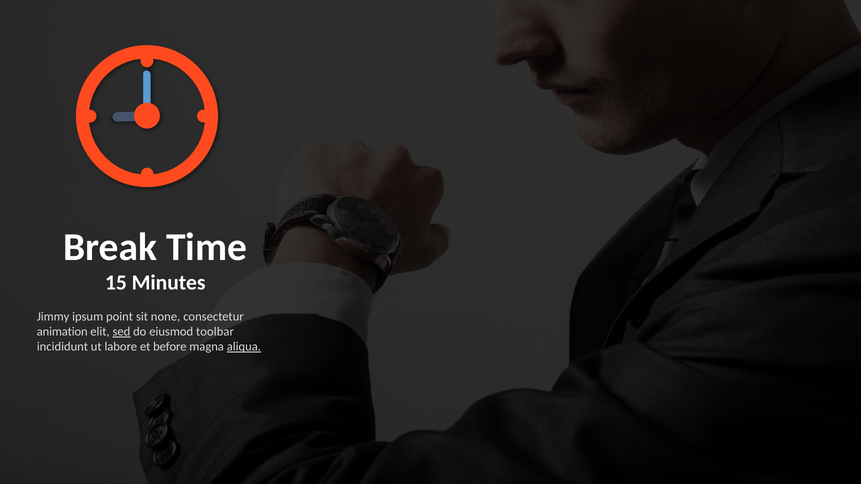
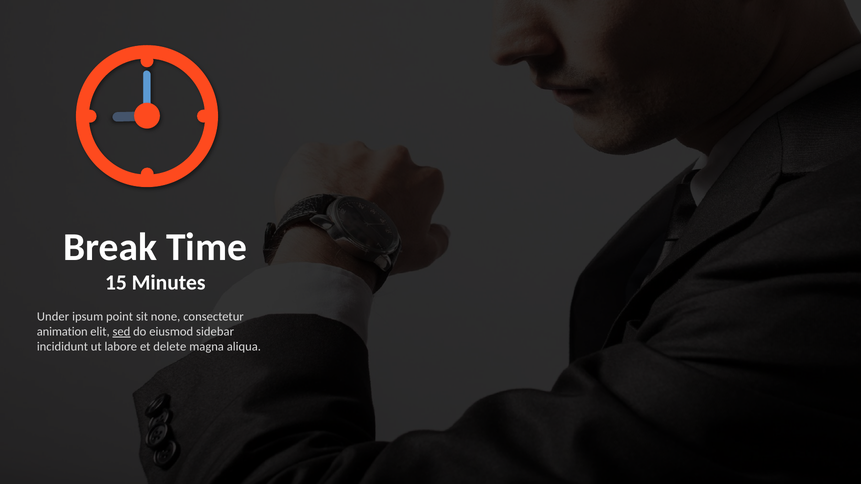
Jimmy: Jimmy -> Under (53, 317)
toolbar: toolbar -> sidebar (215, 332)
before: before -> delete (170, 347)
aliqua underline: present -> none (244, 347)
